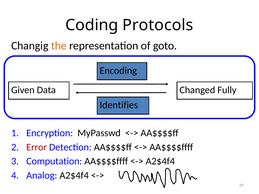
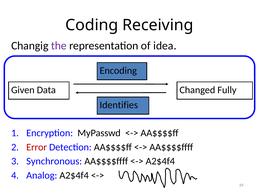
Protocols: Protocols -> Receiving (158, 25)
the colour: orange -> purple (59, 46)
goto: goto -> idea (165, 46)
Computation: Computation -> Synchronous (54, 161)
